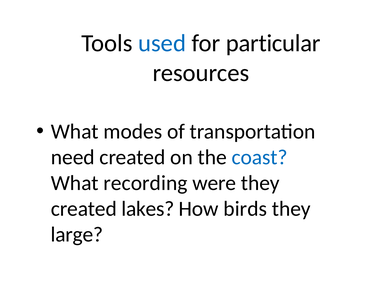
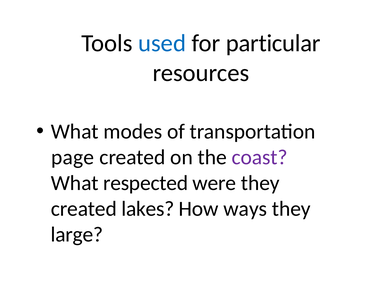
need: need -> page (73, 157)
coast colour: blue -> purple (260, 157)
recording: recording -> respected (146, 183)
birds: birds -> ways (245, 209)
